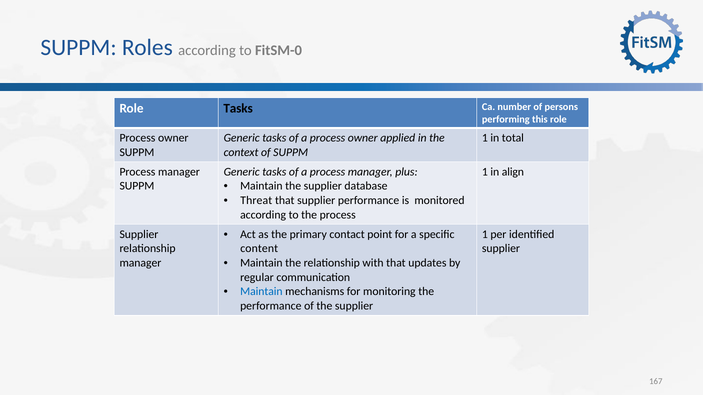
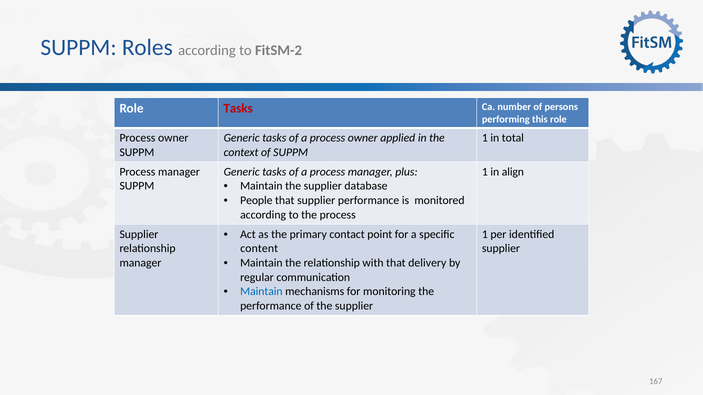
FitSM-0: FitSM-0 -> FitSM-2 (279, 51)
Tasks colour: black -> red (238, 109)
Threat: Threat -> People (256, 201)
updates: updates -> delivery (427, 263)
